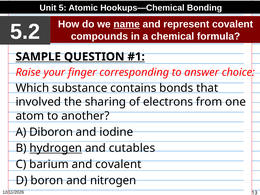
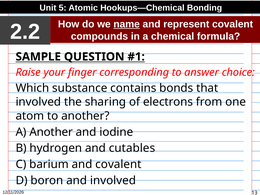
5.2: 5.2 -> 2.2 (25, 32)
A Diboron: Diboron -> Another (51, 132)
hydrogen underline: present -> none (56, 148)
and nitrogen: nitrogen -> involved (113, 181)
